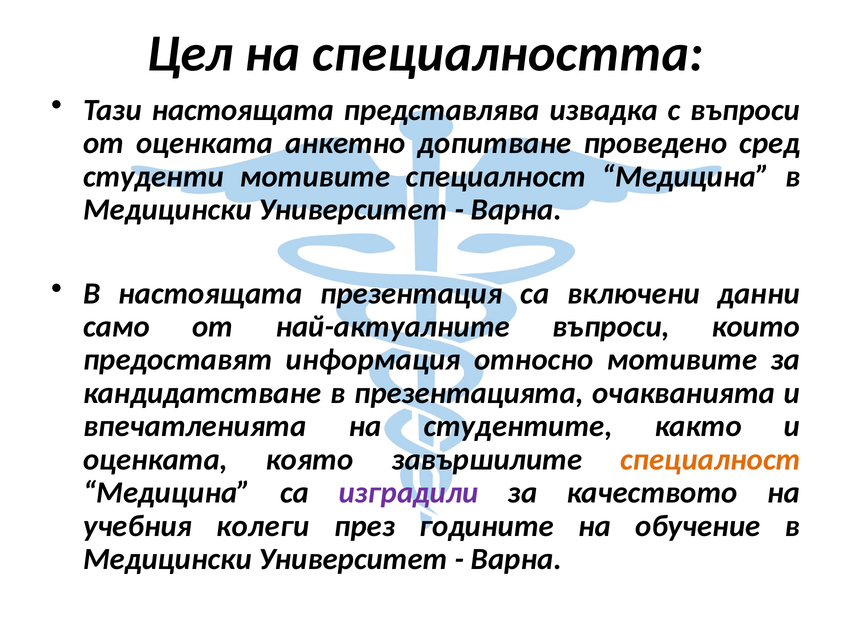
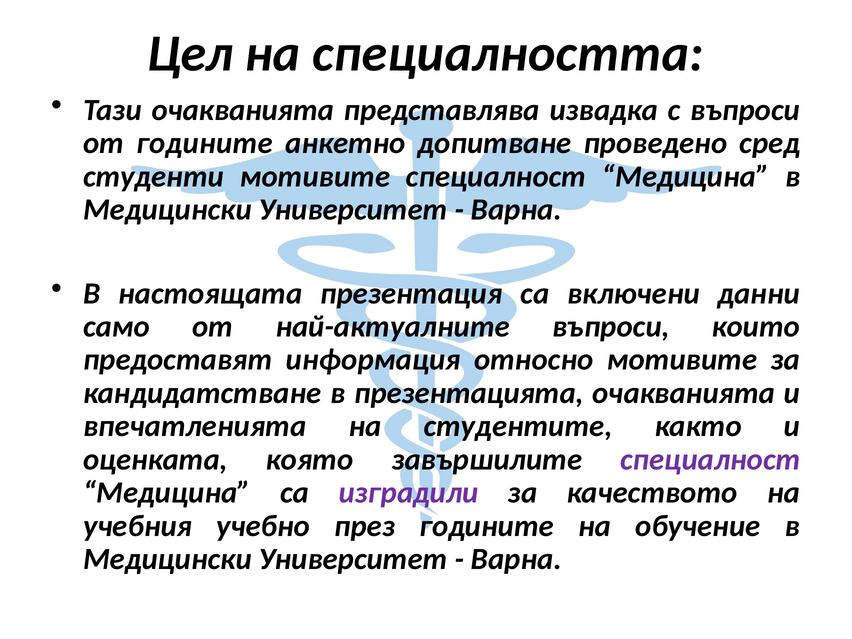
Тази настоящата: настоящата -> очакванията (243, 110)
от оценката: оценката -> годините (204, 143)
специалност colour: orange -> purple (710, 459)
колеги: колеги -> учебно (263, 526)
